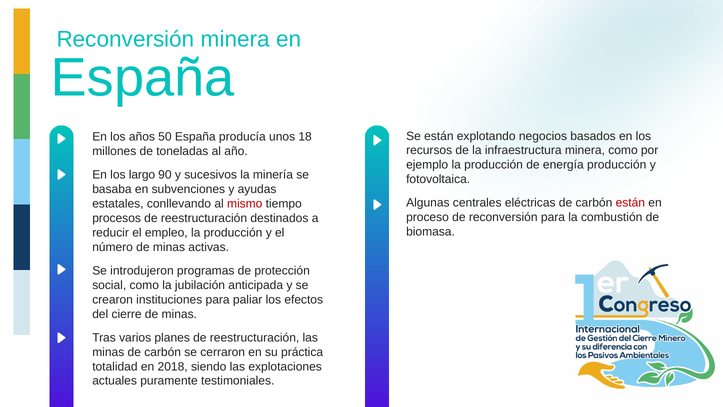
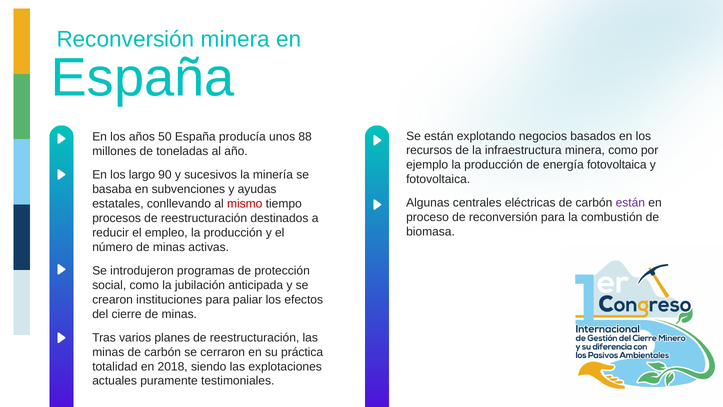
18: 18 -> 88 (305, 137)
energía producción: producción -> fotovoltaica (617, 165)
están colour: red -> purple (630, 203)
